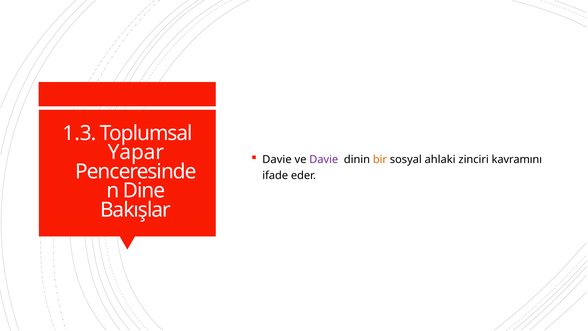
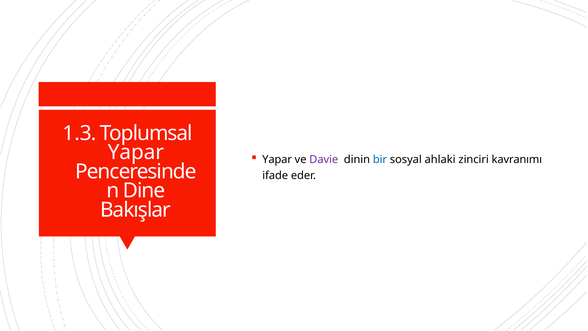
Davie: Davie -> Yapar (277, 159)
bir colour: orange -> blue (380, 159)
kavramını: kavramını -> kavranımı (517, 159)
